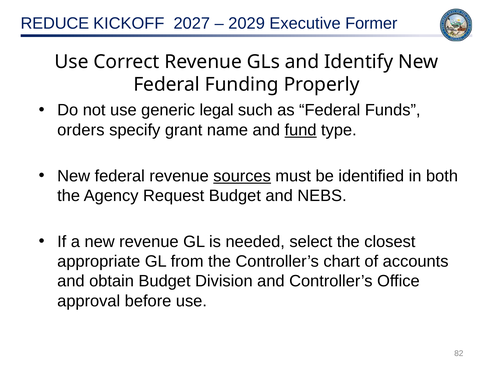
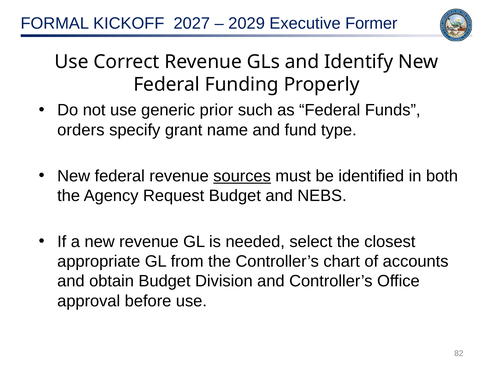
REDUCE: REDUCE -> FORMAL (55, 23)
legal: legal -> prior (216, 110)
fund underline: present -> none (301, 130)
